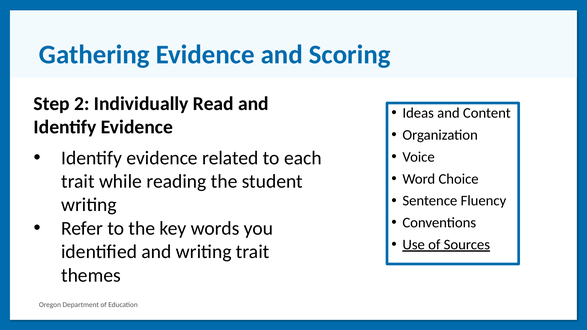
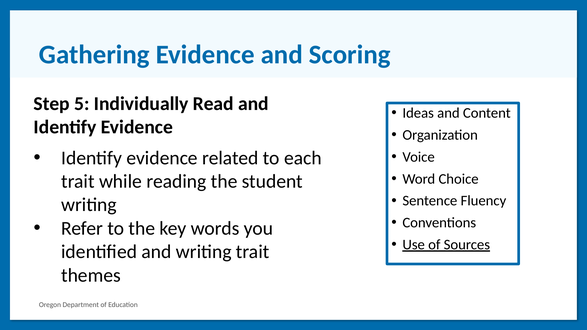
2: 2 -> 5 (82, 104)
